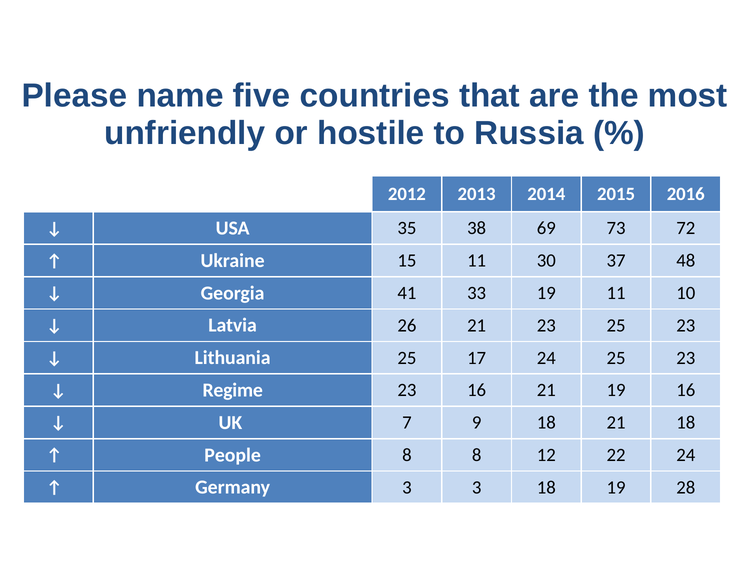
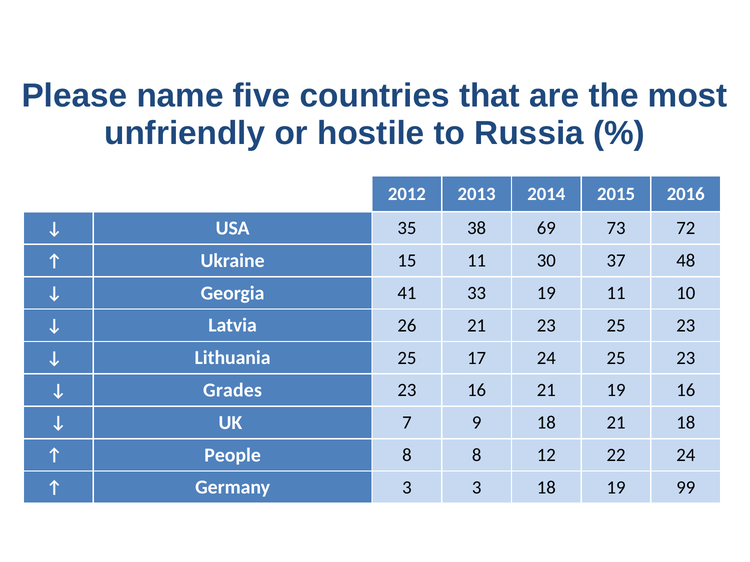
Regime: Regime -> Grades (232, 391)
28: 28 -> 99 (686, 488)
